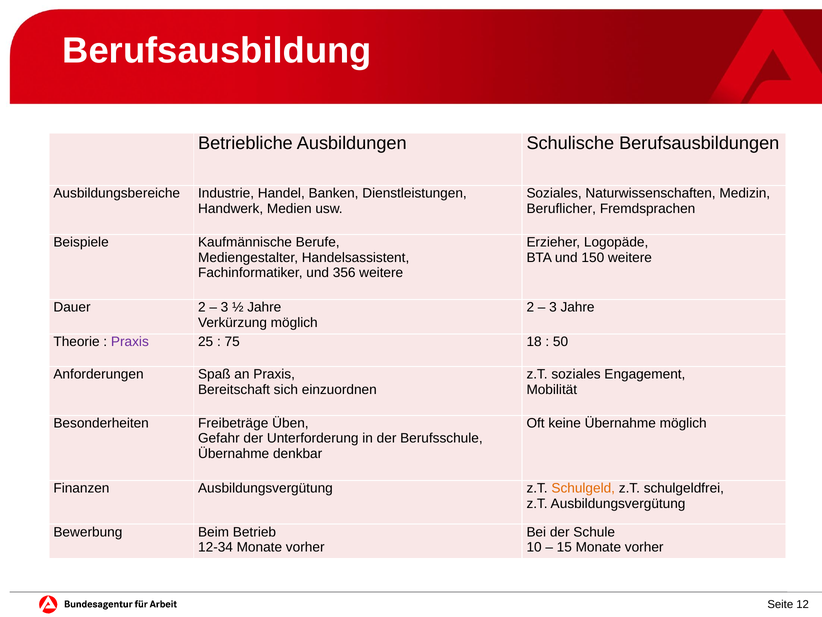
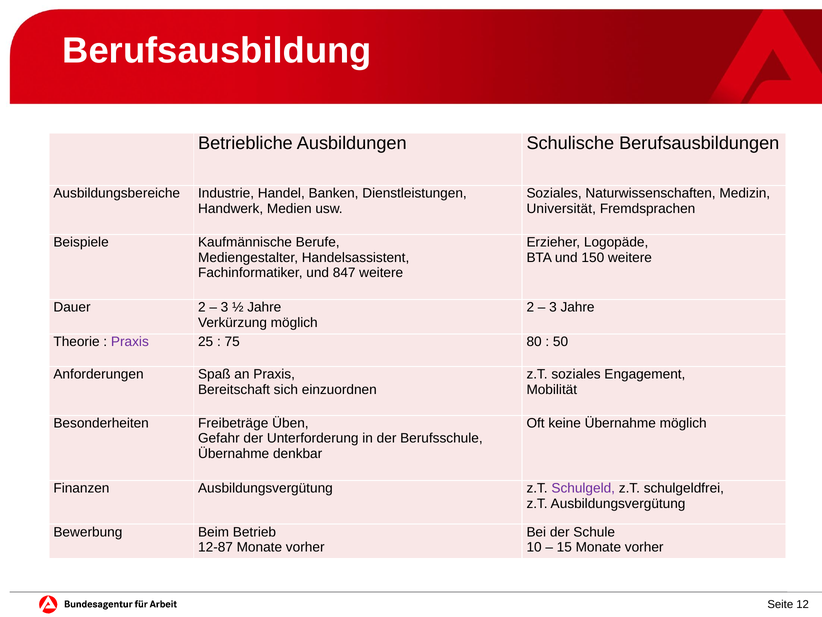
Beruflicher: Beruflicher -> Universität (561, 209)
356: 356 -> 847 (344, 273)
18: 18 -> 80 (534, 342)
Schulgeld colour: orange -> purple (583, 488)
12-34: 12-34 -> 12-87 (216, 547)
